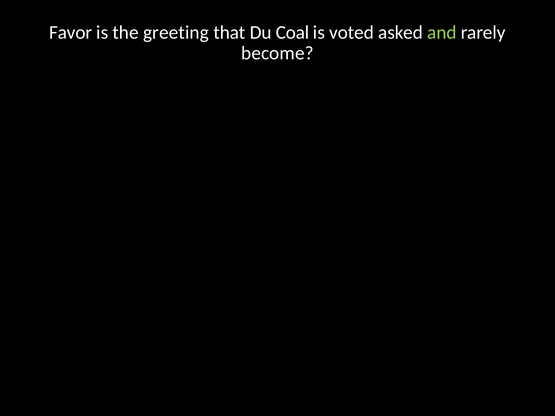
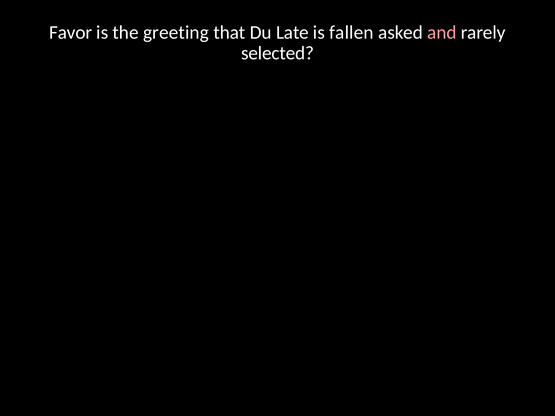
Coal: Coal -> Late (292, 32)
voted: voted -> fallen (351, 32)
and colour: light green -> pink (442, 32)
become: become -> selected (278, 53)
